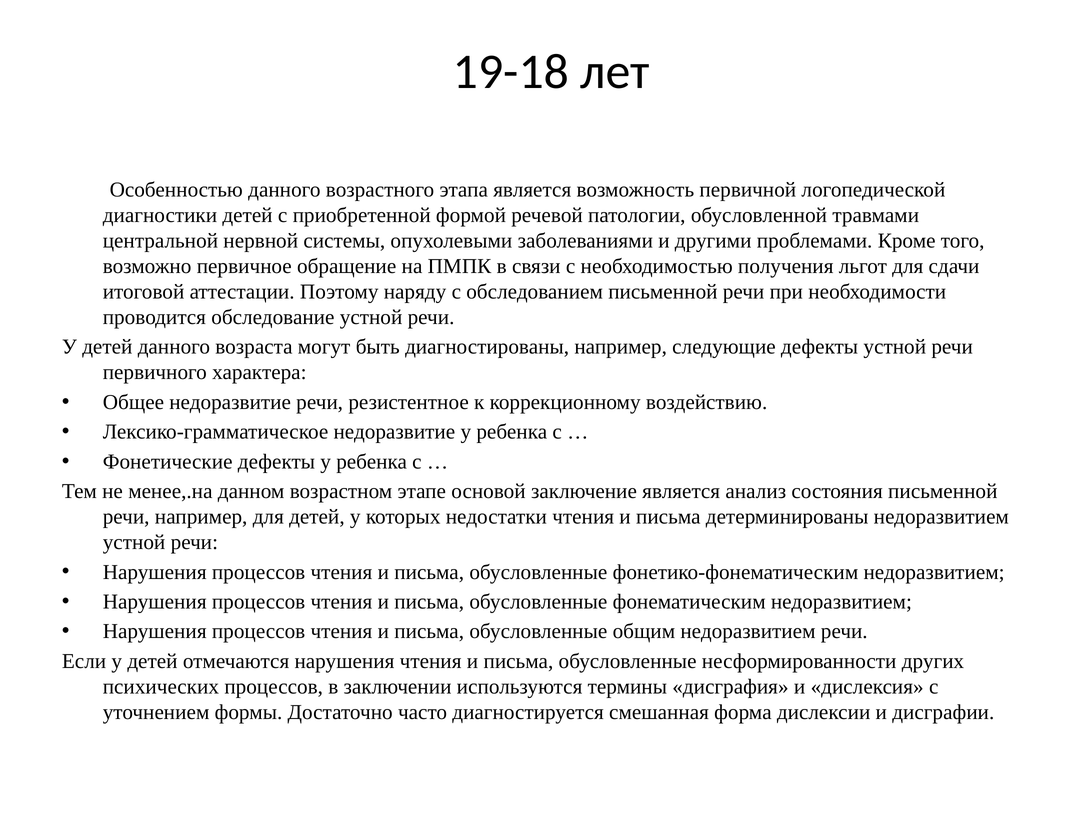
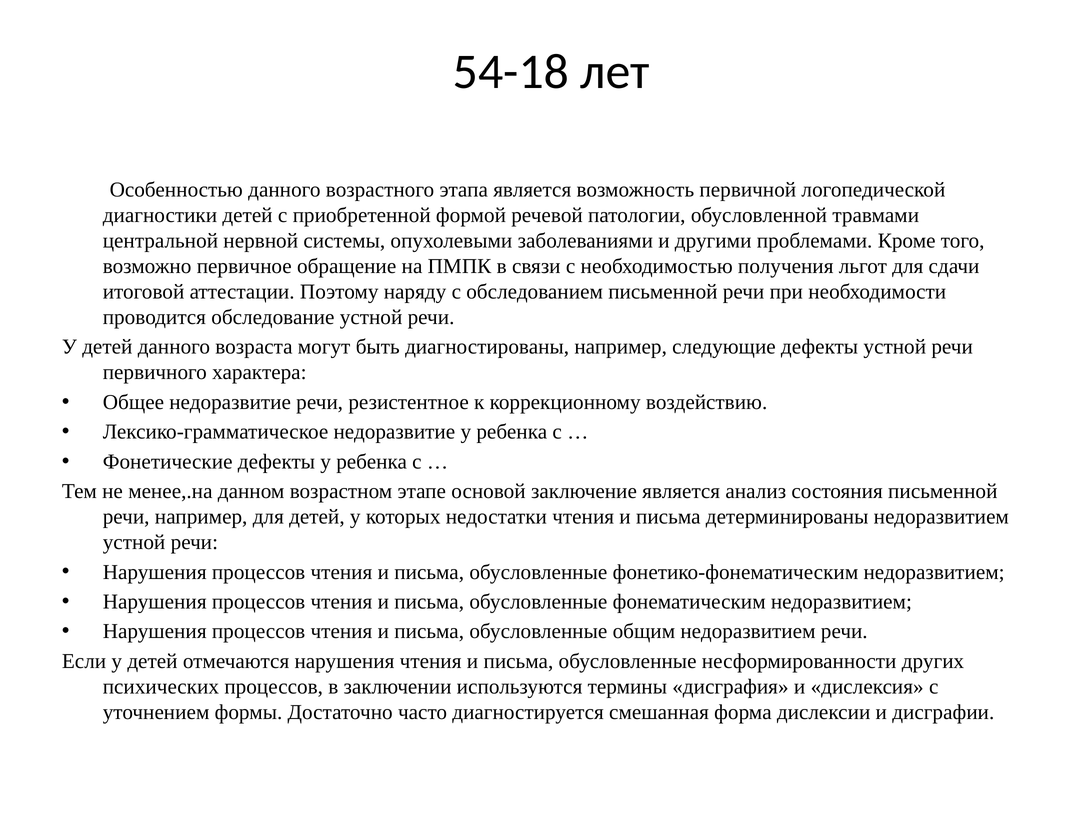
19-18: 19-18 -> 54-18 (511, 72)
